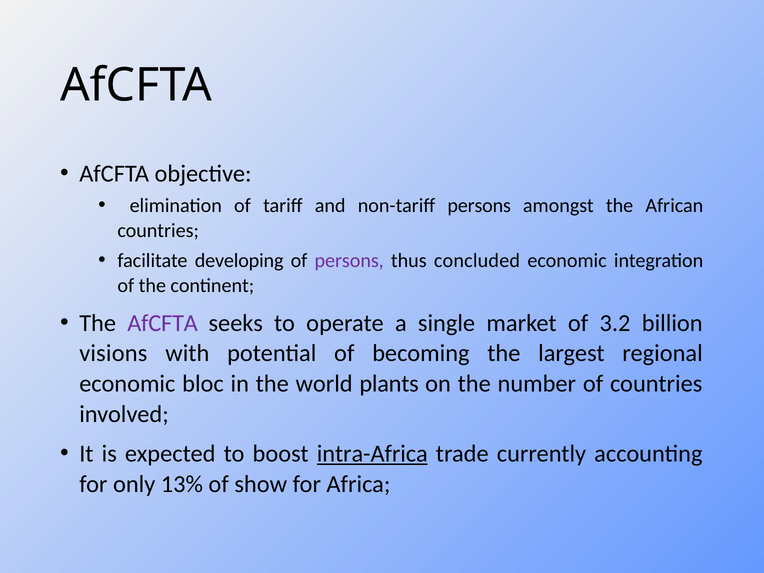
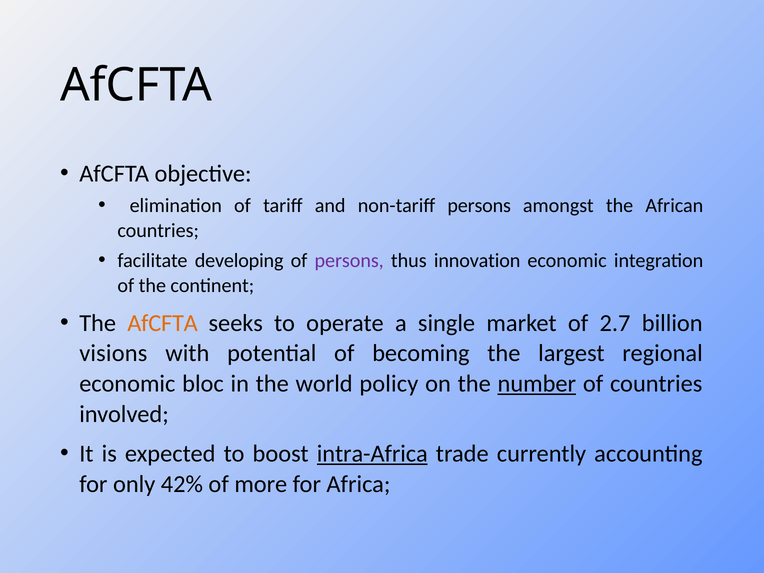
concluded: concluded -> innovation (477, 261)
AfCFTA colour: purple -> orange (163, 323)
3.2: 3.2 -> 2.7 (615, 323)
plants: plants -> policy (389, 384)
number underline: none -> present (537, 384)
13%: 13% -> 42% (182, 484)
show: show -> more (261, 484)
